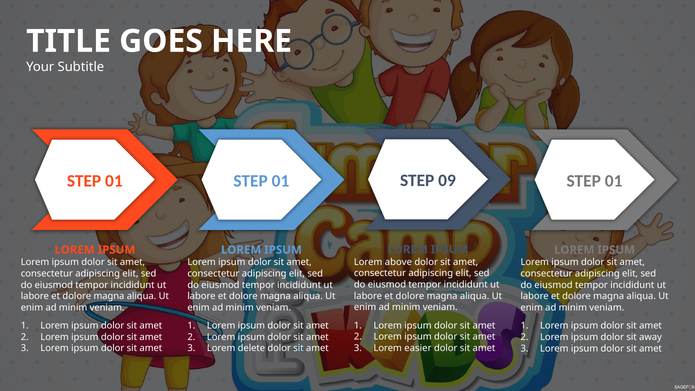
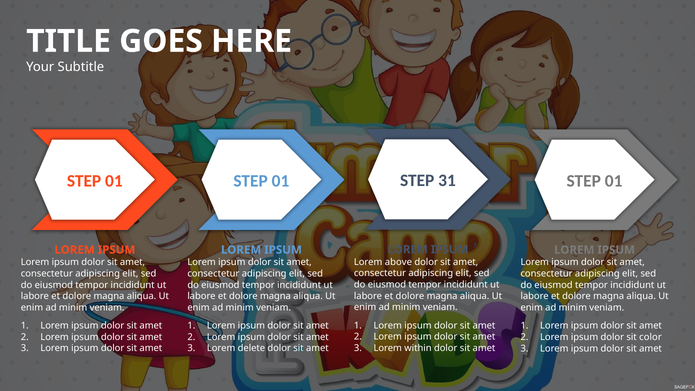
09: 09 -> 31 (447, 181)
away: away -> color (650, 337)
easier: easier -> within (418, 348)
